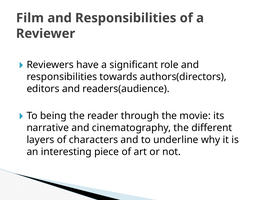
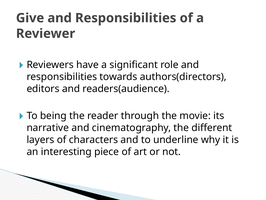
Film: Film -> Give (30, 18)
